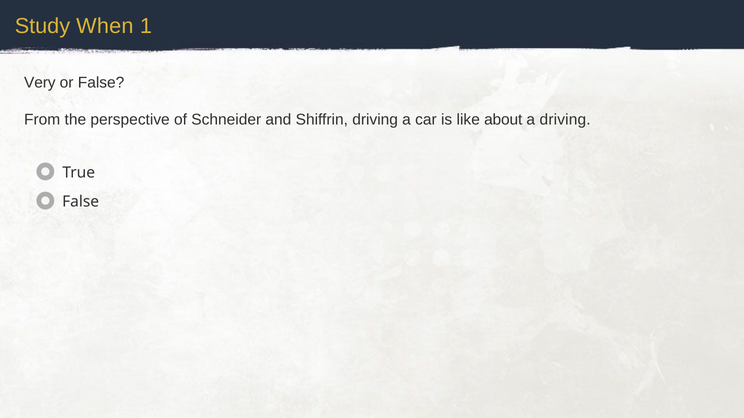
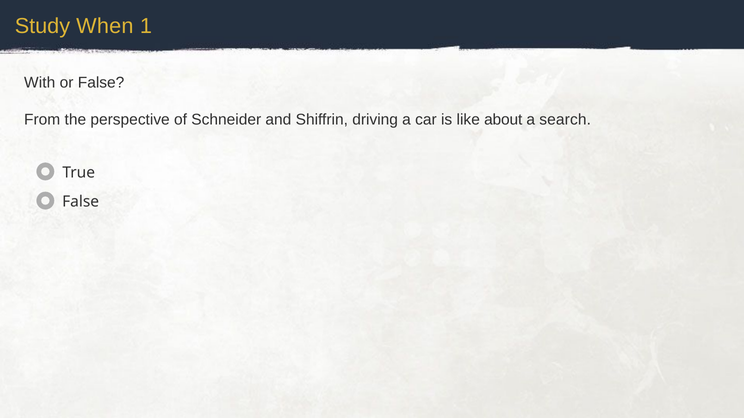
Very: Very -> With (40, 83)
a driving: driving -> search (565, 120)
